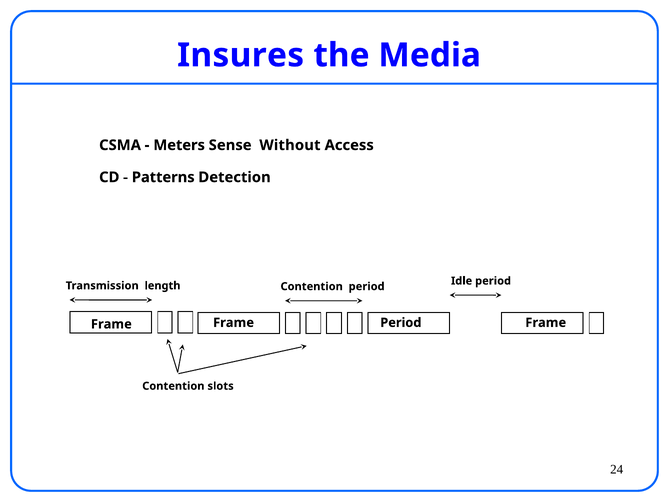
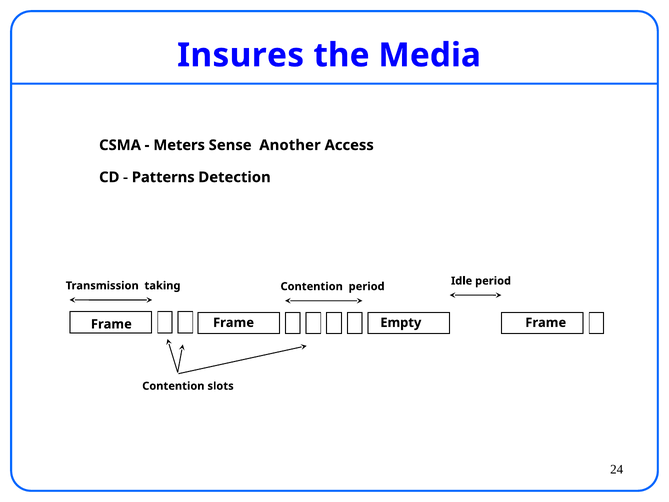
Without: Without -> Another (290, 145)
length: length -> taking (162, 286)
Frame Period: Period -> Empty (401, 322)
